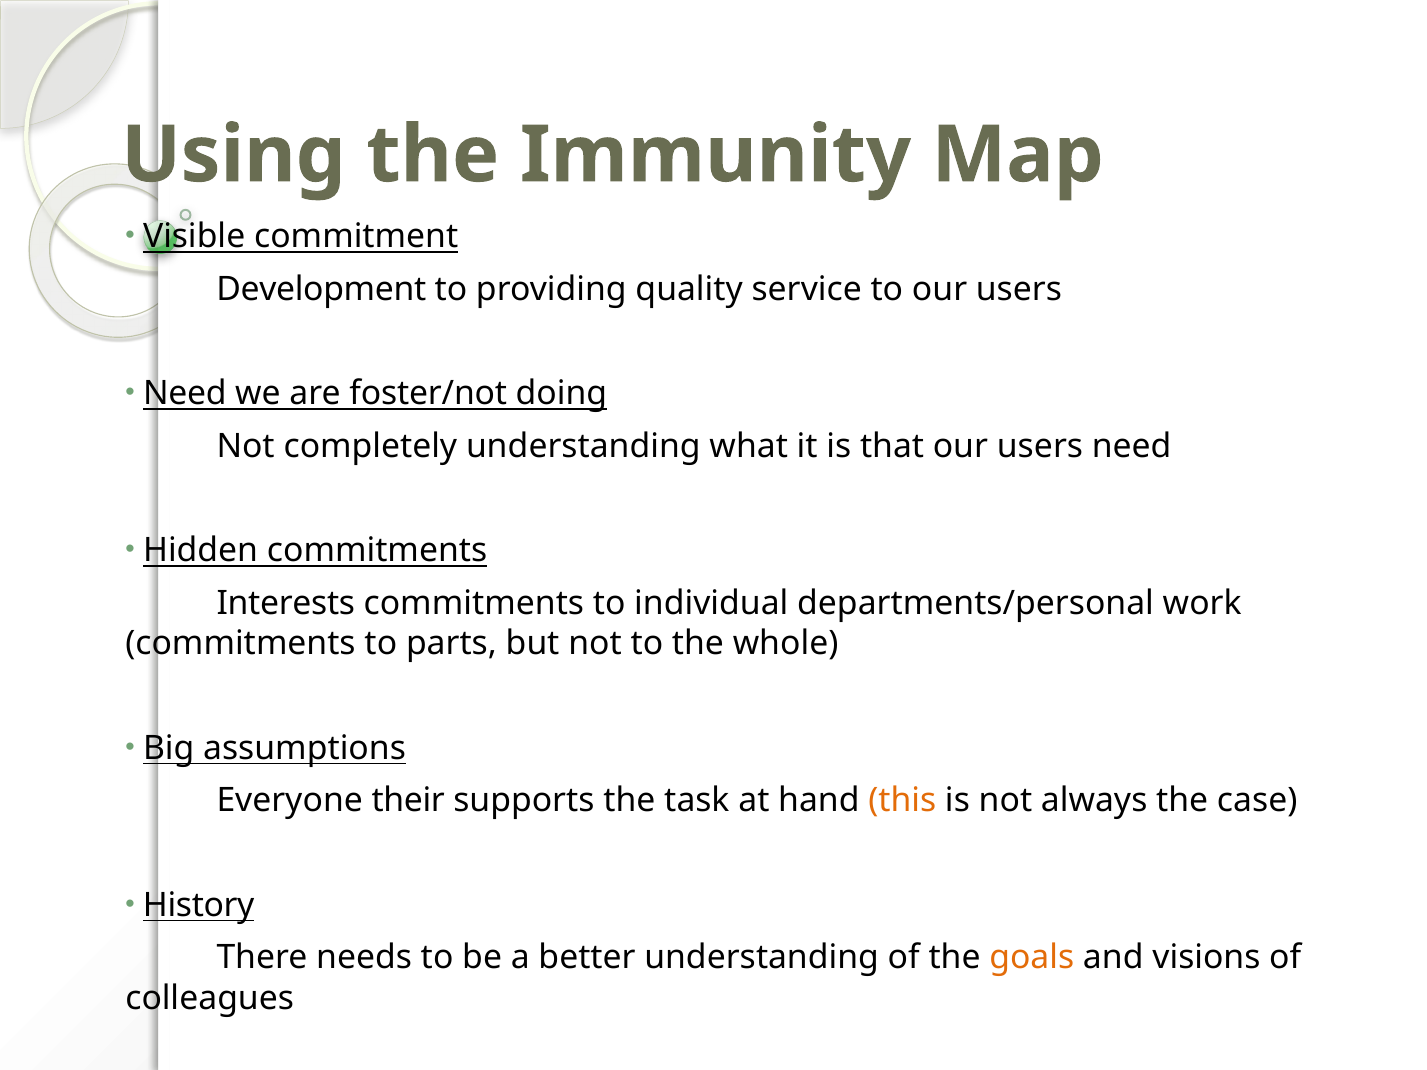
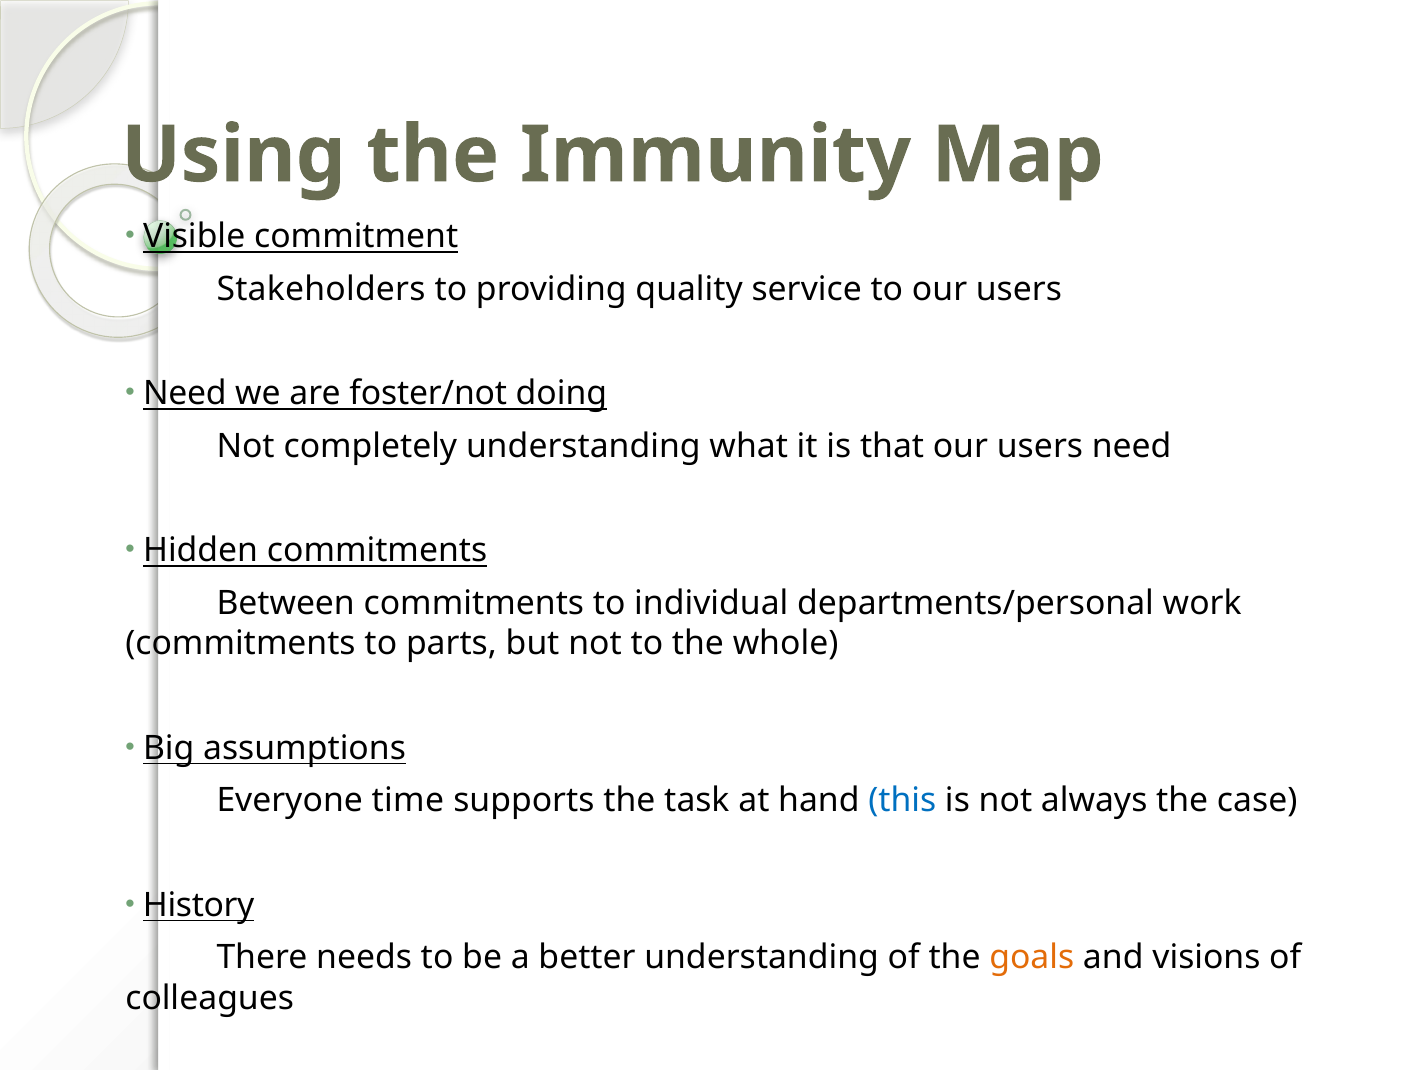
Development: Development -> Stakeholders (321, 289)
Interests: Interests -> Between (286, 603)
their: their -> time (408, 801)
this colour: orange -> blue (902, 801)
